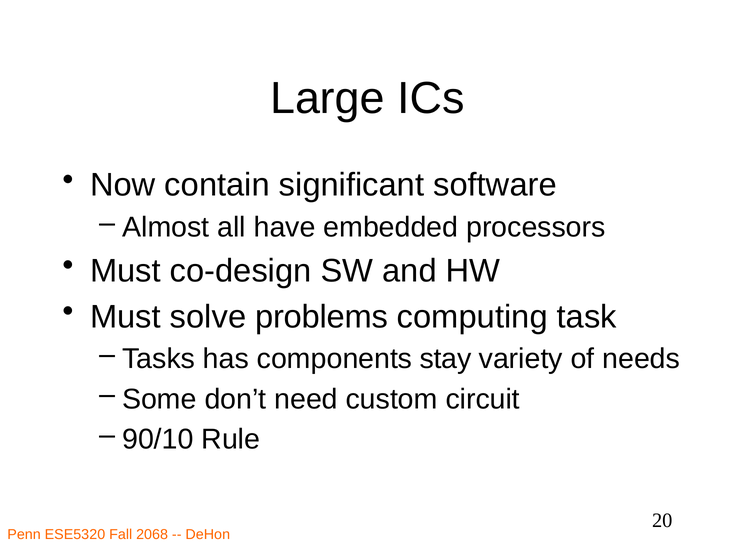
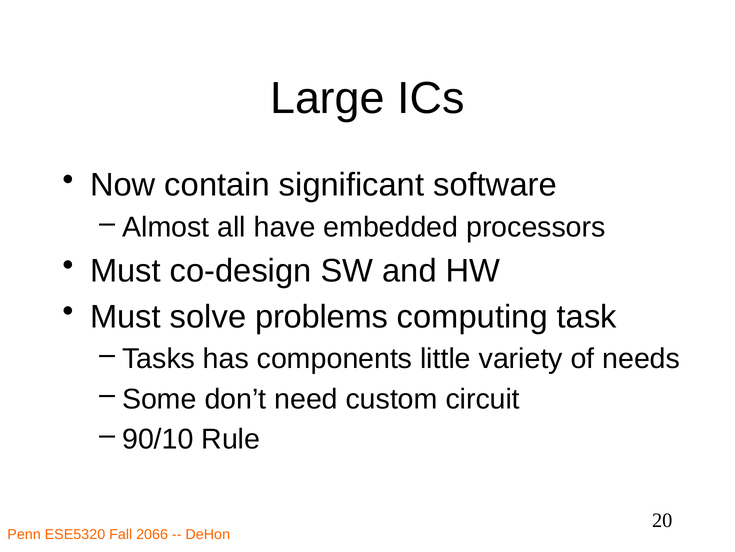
stay: stay -> little (445, 359)
2068: 2068 -> 2066 (152, 534)
